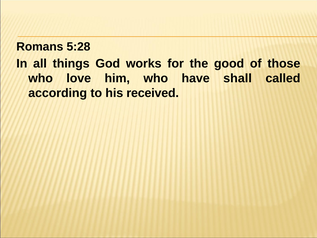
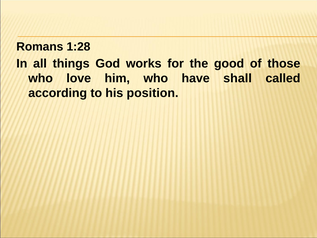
5:28: 5:28 -> 1:28 (78, 47)
received: received -> position (153, 93)
